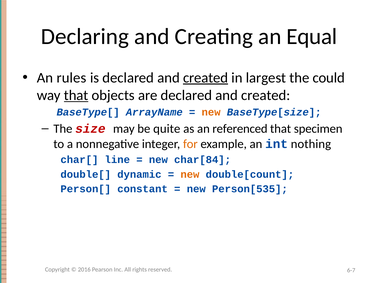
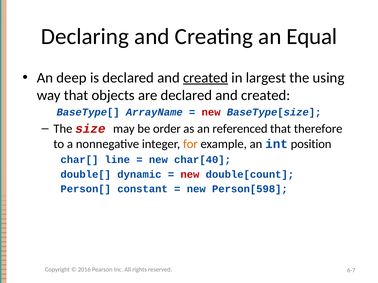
rules: rules -> deep (71, 78)
could: could -> using (329, 78)
that underline: present -> none (76, 96)
new colour: orange -> red (211, 112)
quite: quite -> order (167, 129)
specimen: specimen -> therefore (318, 129)
nothing: nothing -> position (311, 144)
char[84: char[84 -> char[40 (203, 160)
new colour: orange -> red (190, 175)
Person[535: Person[535 -> Person[598 (250, 189)
